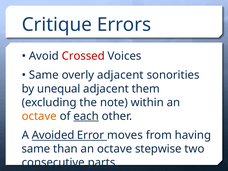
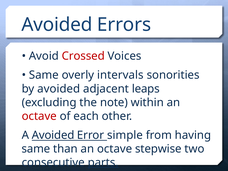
Critique: Critique -> Avoided (57, 25)
overly adjacent: adjacent -> intervals (120, 75)
by unequal: unequal -> avoided (59, 89)
them: them -> leaps (146, 89)
octave colour: orange -> red (39, 116)
each underline: present -> none (86, 116)
moves: moves -> simple (125, 135)
